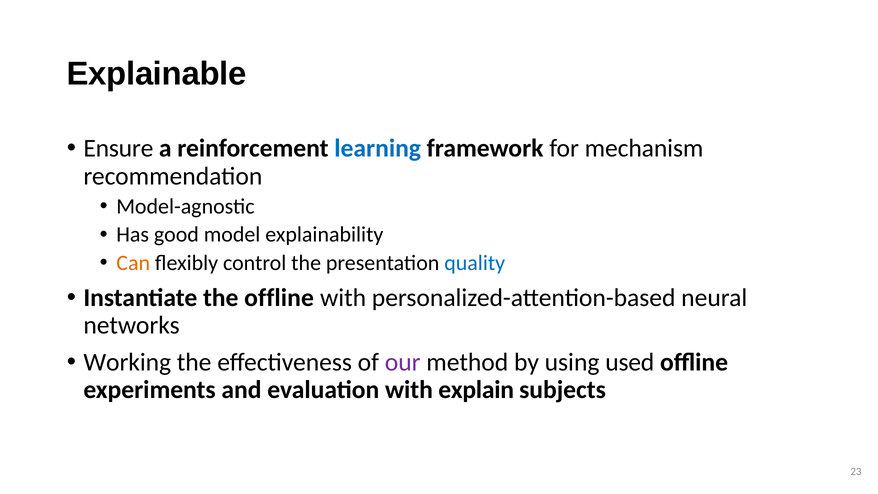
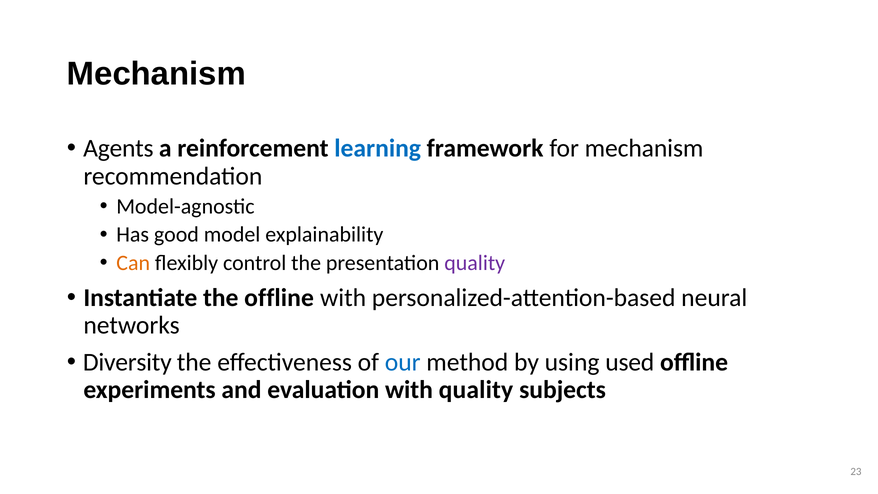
Explainable: Explainable -> Mechanism (156, 74)
Ensure: Ensure -> Agents (118, 148)
quality colour: blue -> purple (475, 263)
Working: Working -> Diversity (127, 362)
our colour: purple -> blue (403, 362)
with explain: explain -> quality (476, 390)
